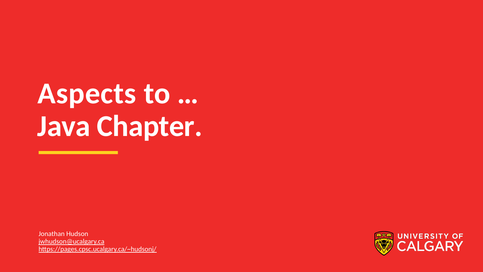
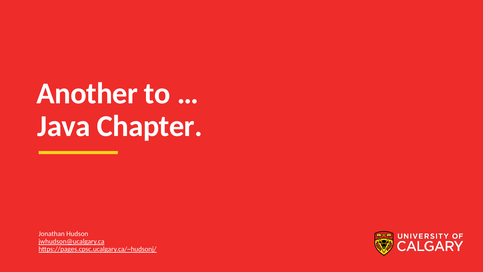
Aspects: Aspects -> Another (87, 94)
